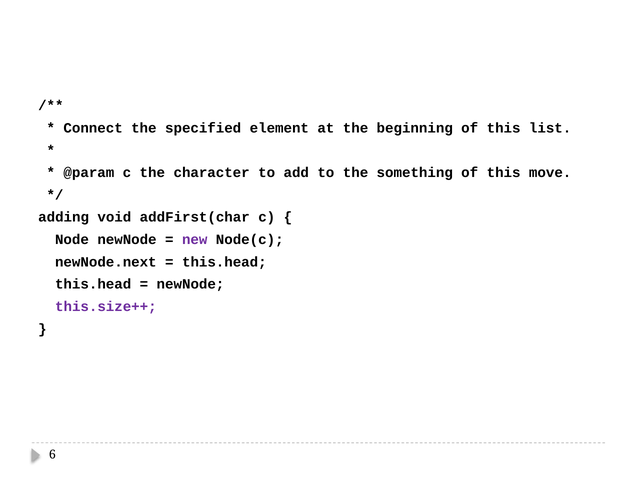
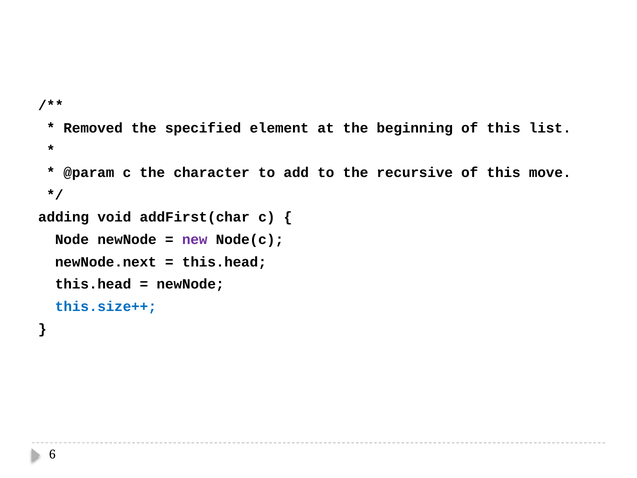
Connect: Connect -> Removed (93, 128)
something: something -> recursive (415, 173)
this.size++ colour: purple -> blue (106, 306)
